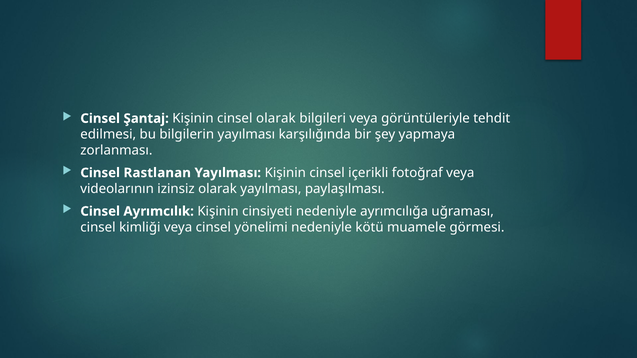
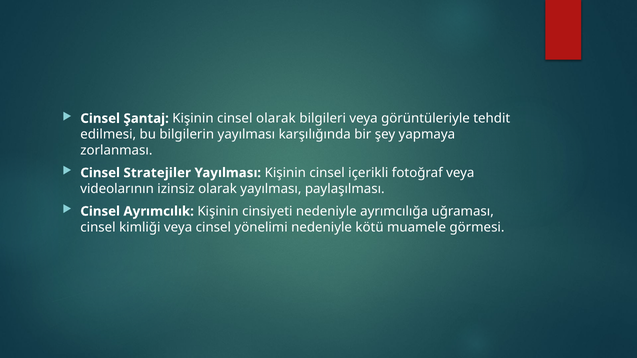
Rastlanan: Rastlanan -> Stratejiler (157, 173)
